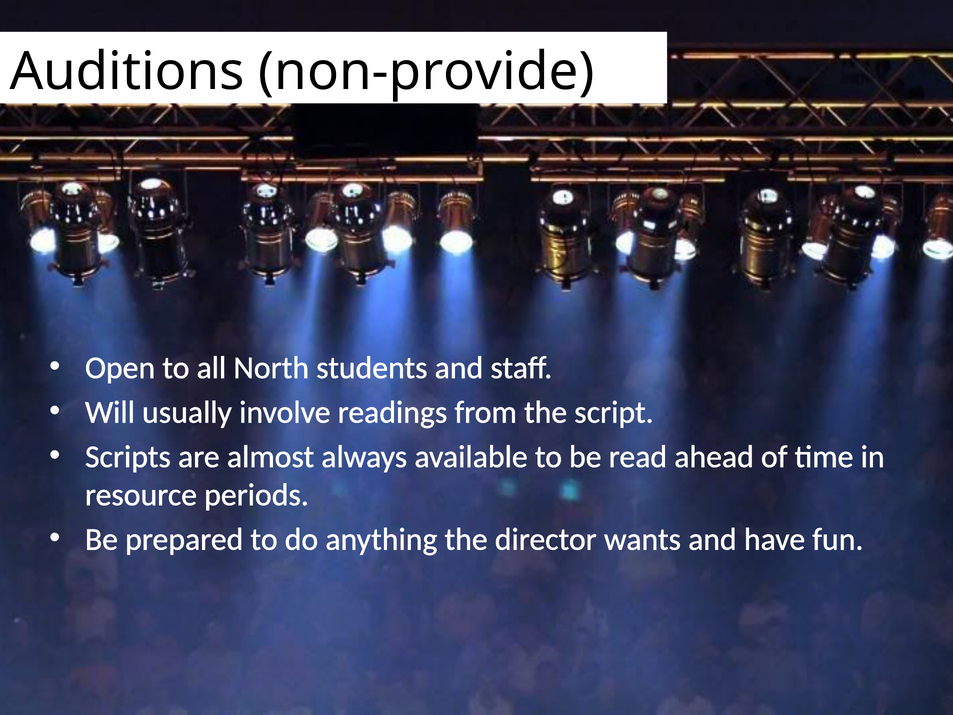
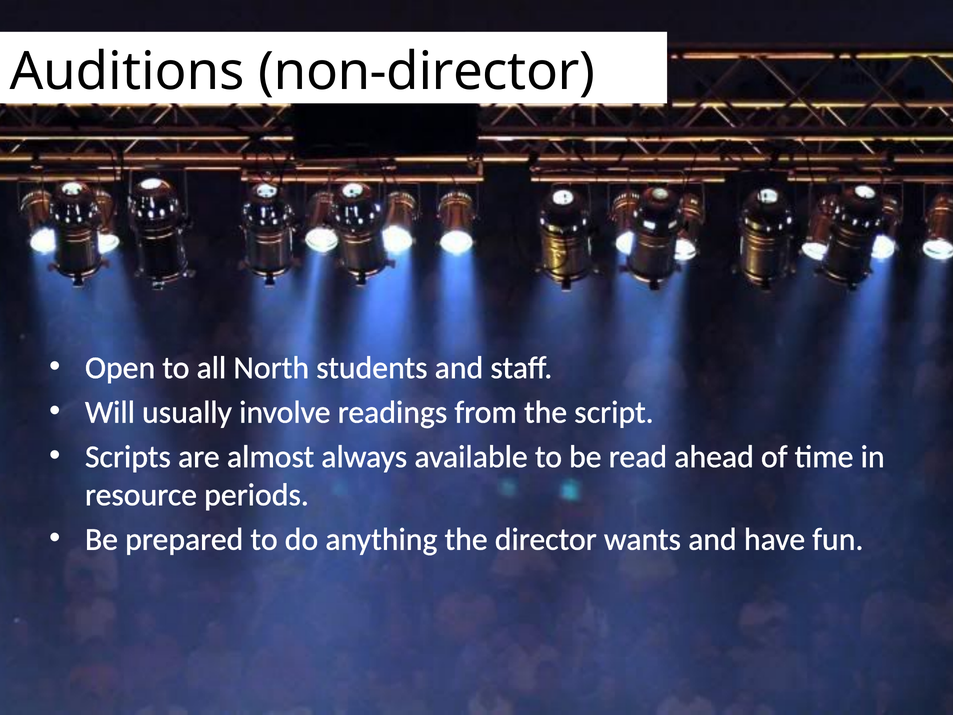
non-provide: non-provide -> non-director (427, 72)
